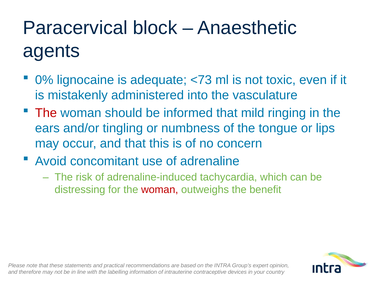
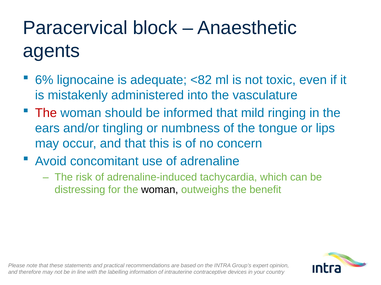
0%: 0% -> 6% (44, 80)
<73: <73 -> <82 (201, 80)
woman colour: red -> black (160, 190)
